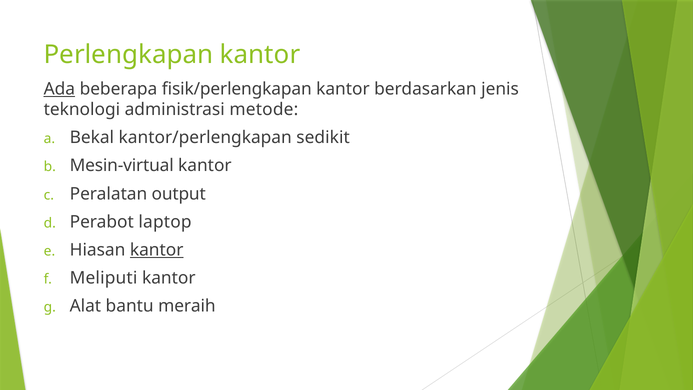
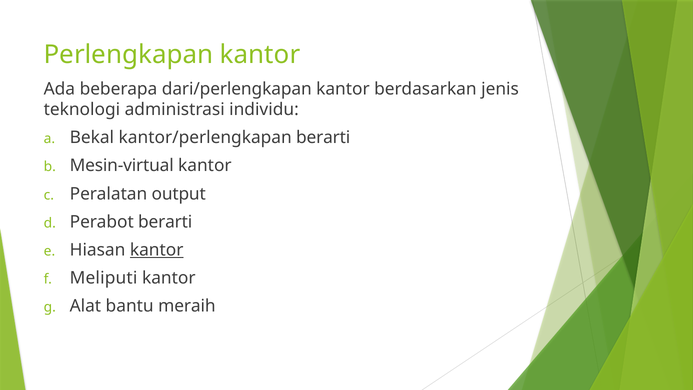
Ada underline: present -> none (59, 89)
fisik/perlengkapan: fisik/perlengkapan -> dari/perlengkapan (237, 89)
metode: metode -> individu (264, 110)
kantor/perlengkapan sedikit: sedikit -> berarti (323, 138)
Perabot laptop: laptop -> berarti (165, 222)
